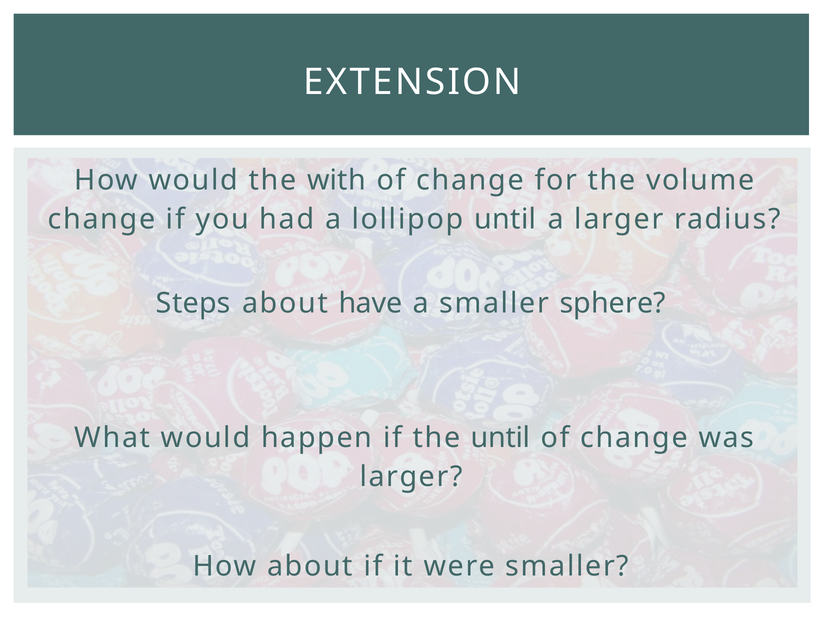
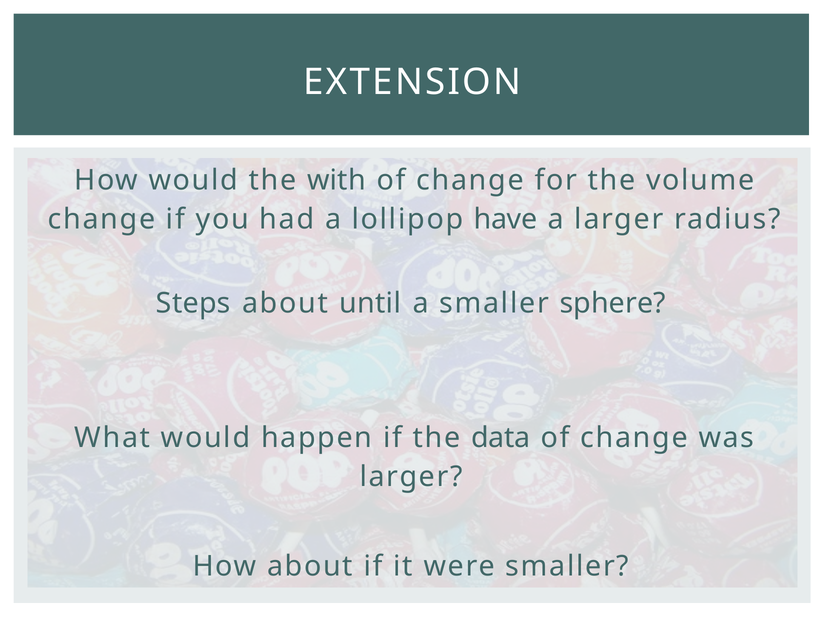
lollipop until: until -> have (506, 219)
have: have -> until (370, 303)
the until: until -> data (501, 438)
